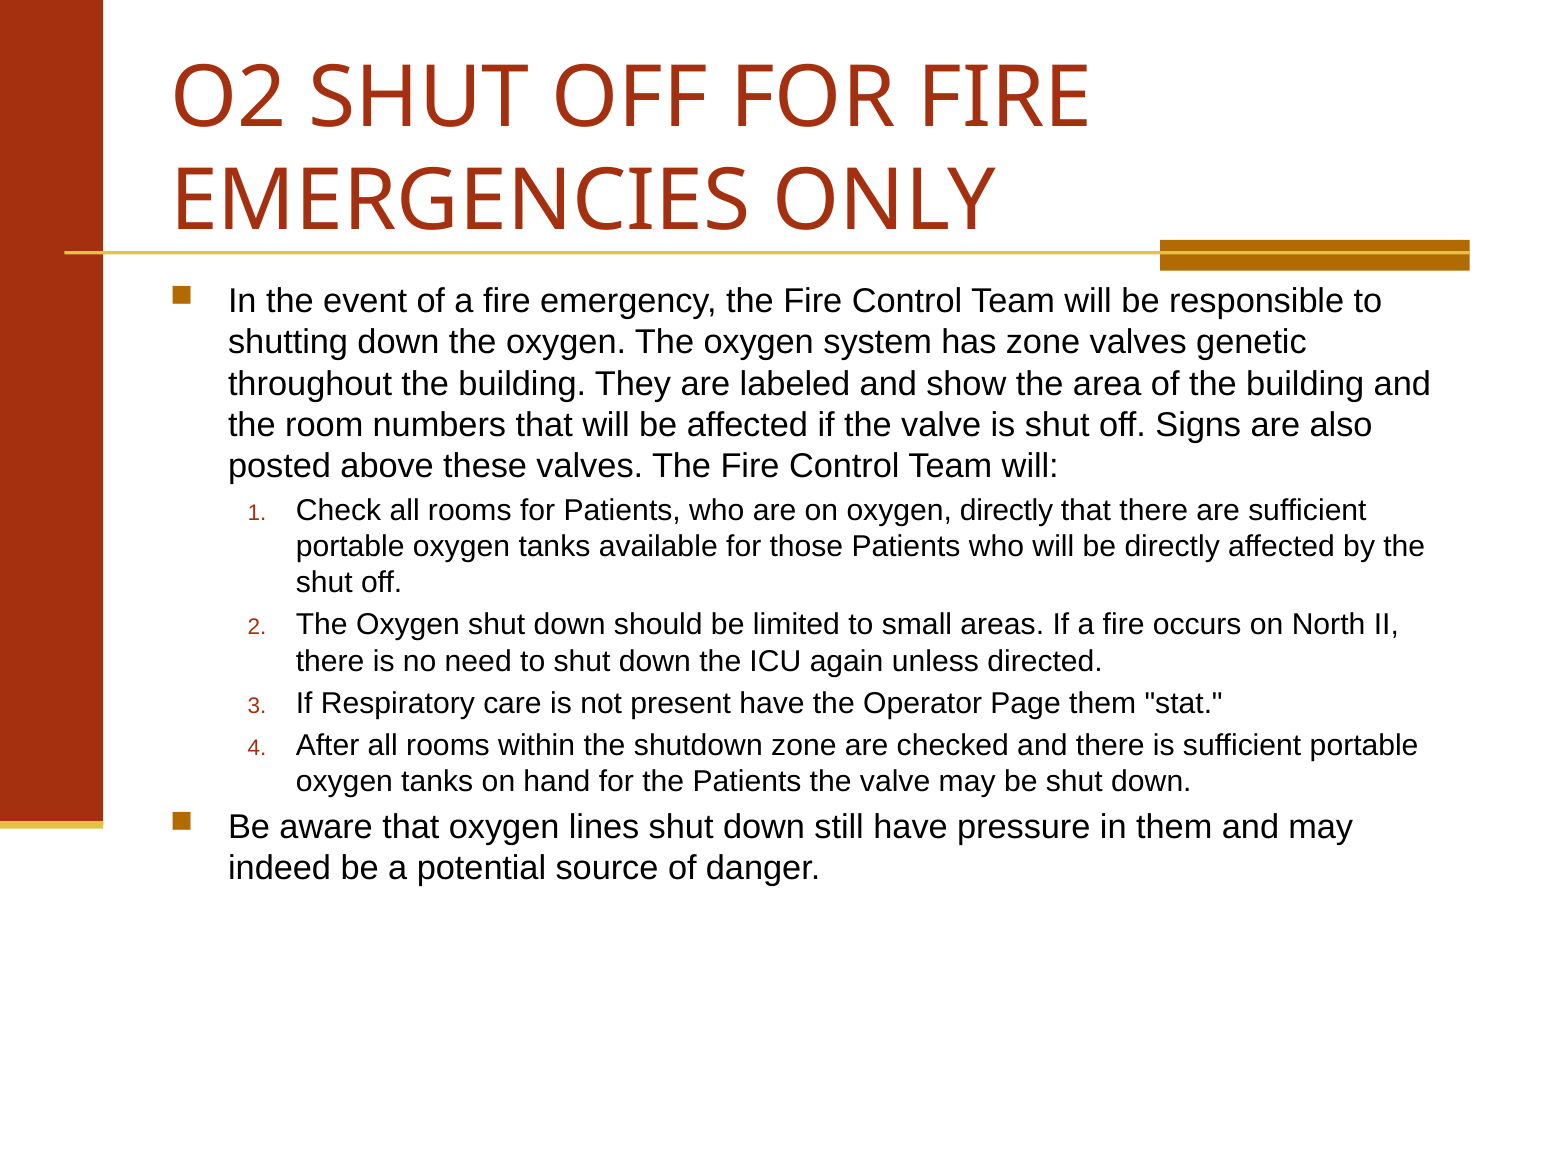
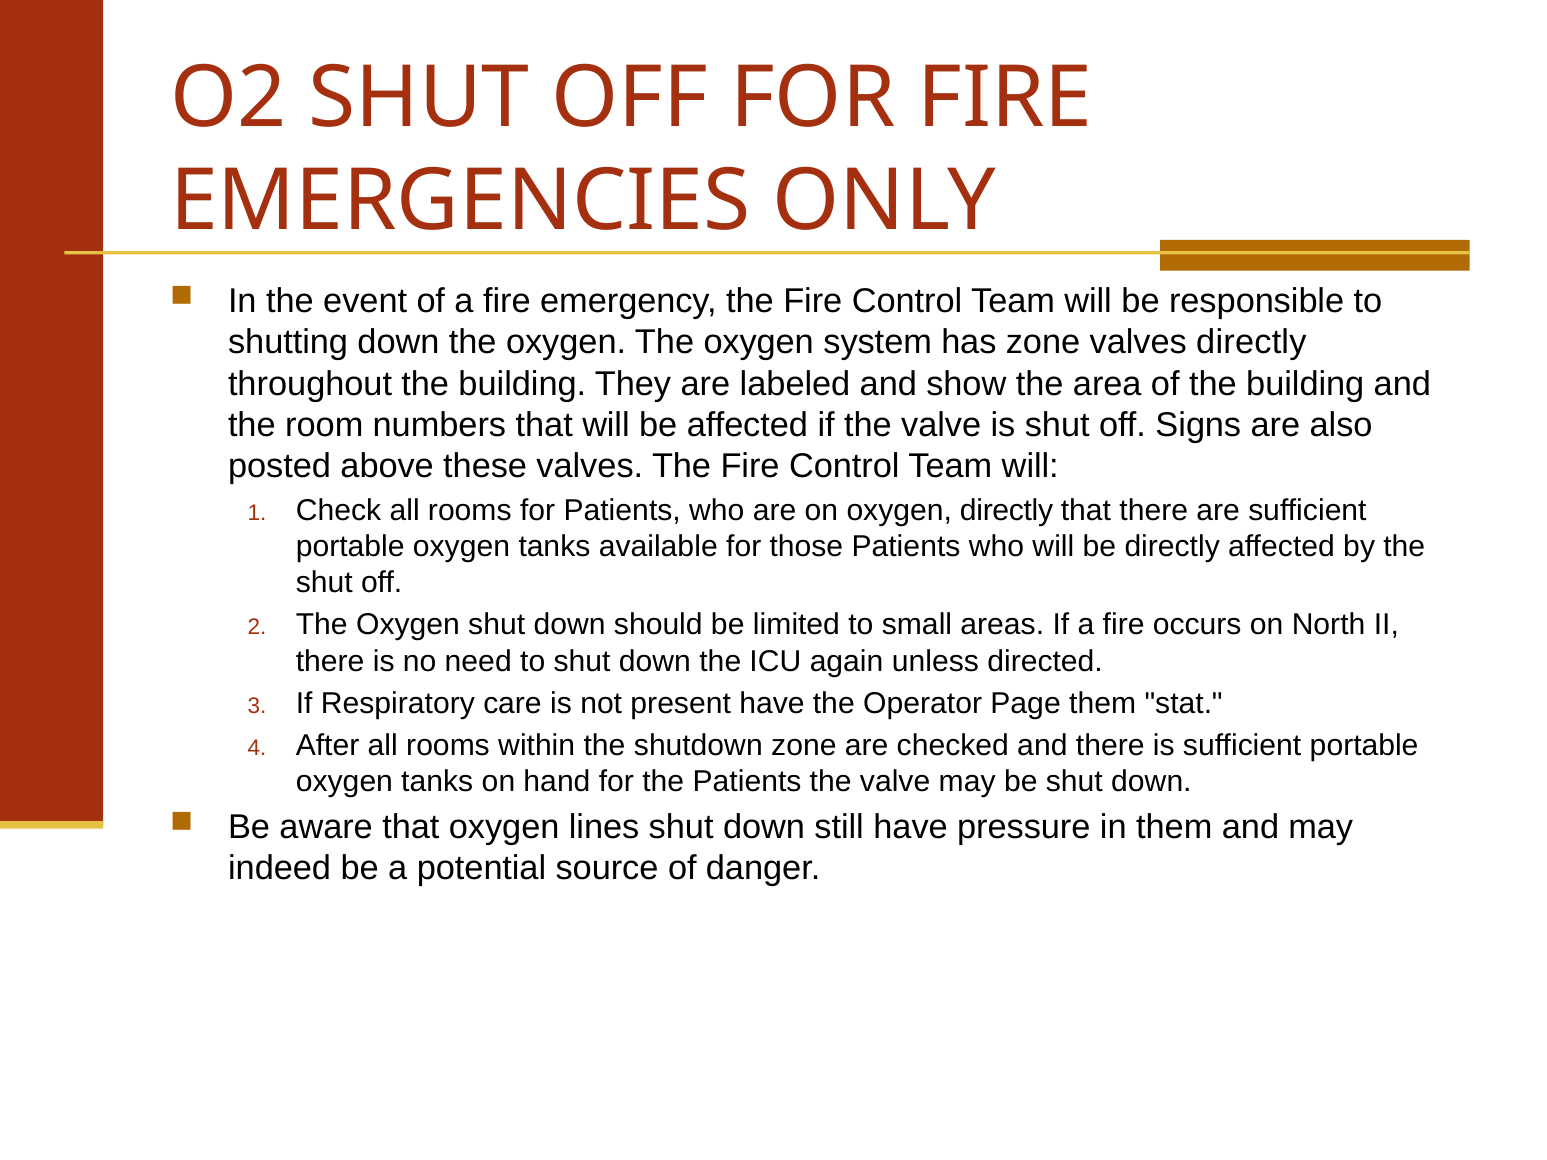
valves genetic: genetic -> directly (1251, 343)
